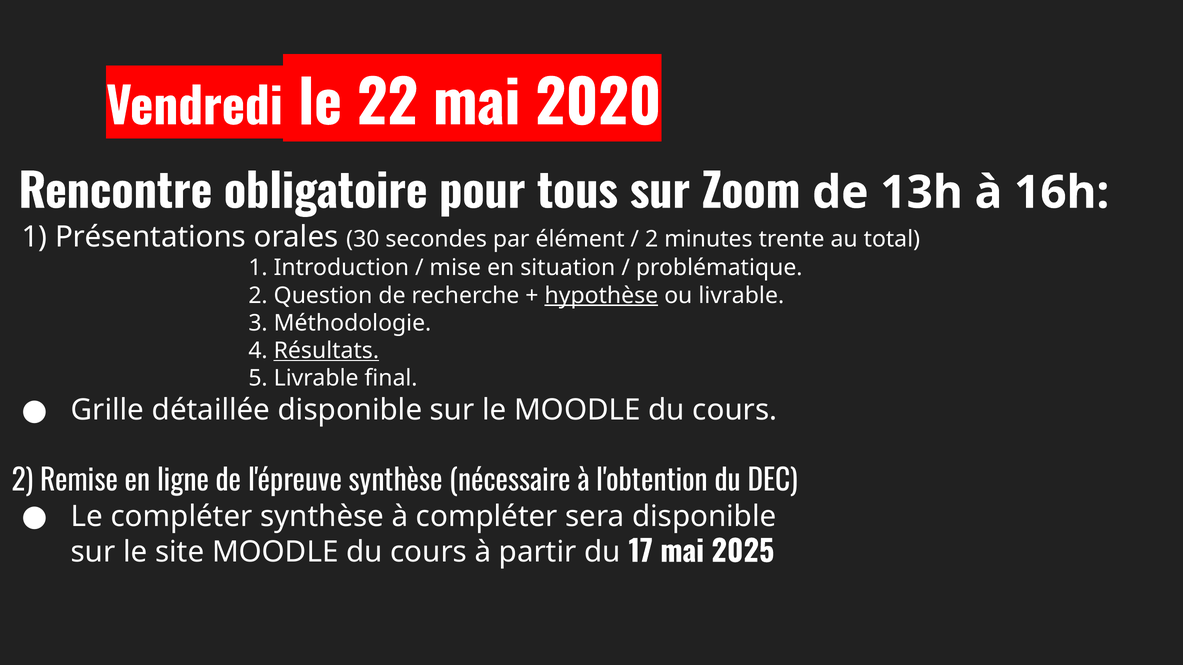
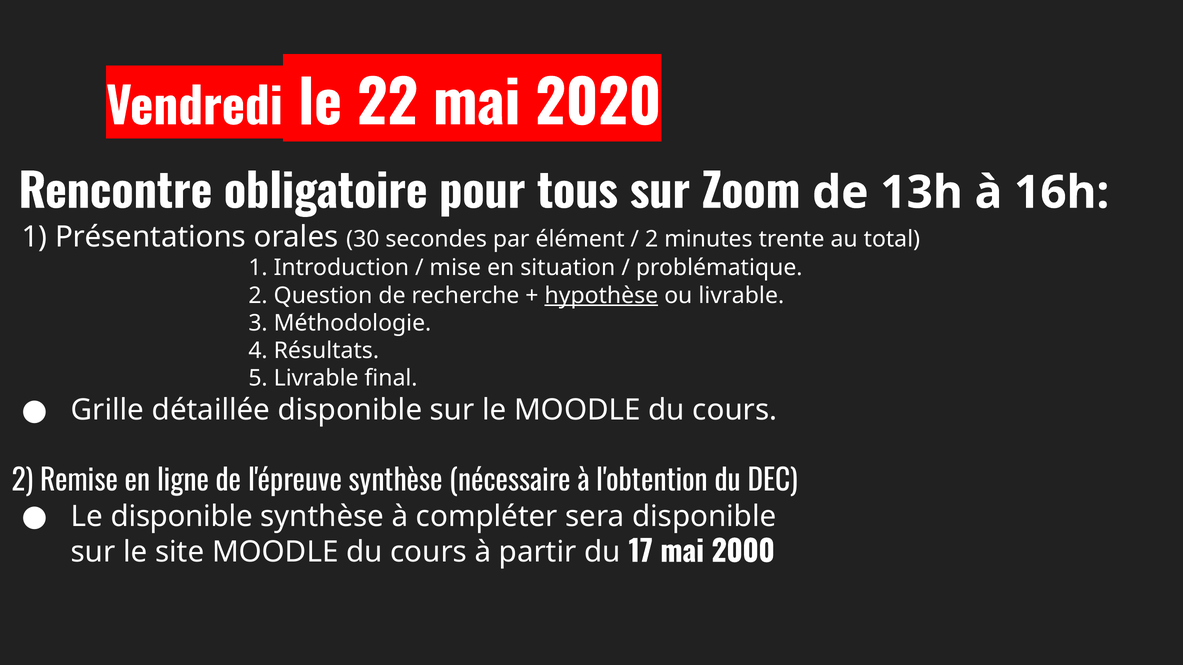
Résultats underline: present -> none (326, 351)
Le compléter: compléter -> disponible (182, 517)
2025: 2025 -> 2000 (743, 552)
